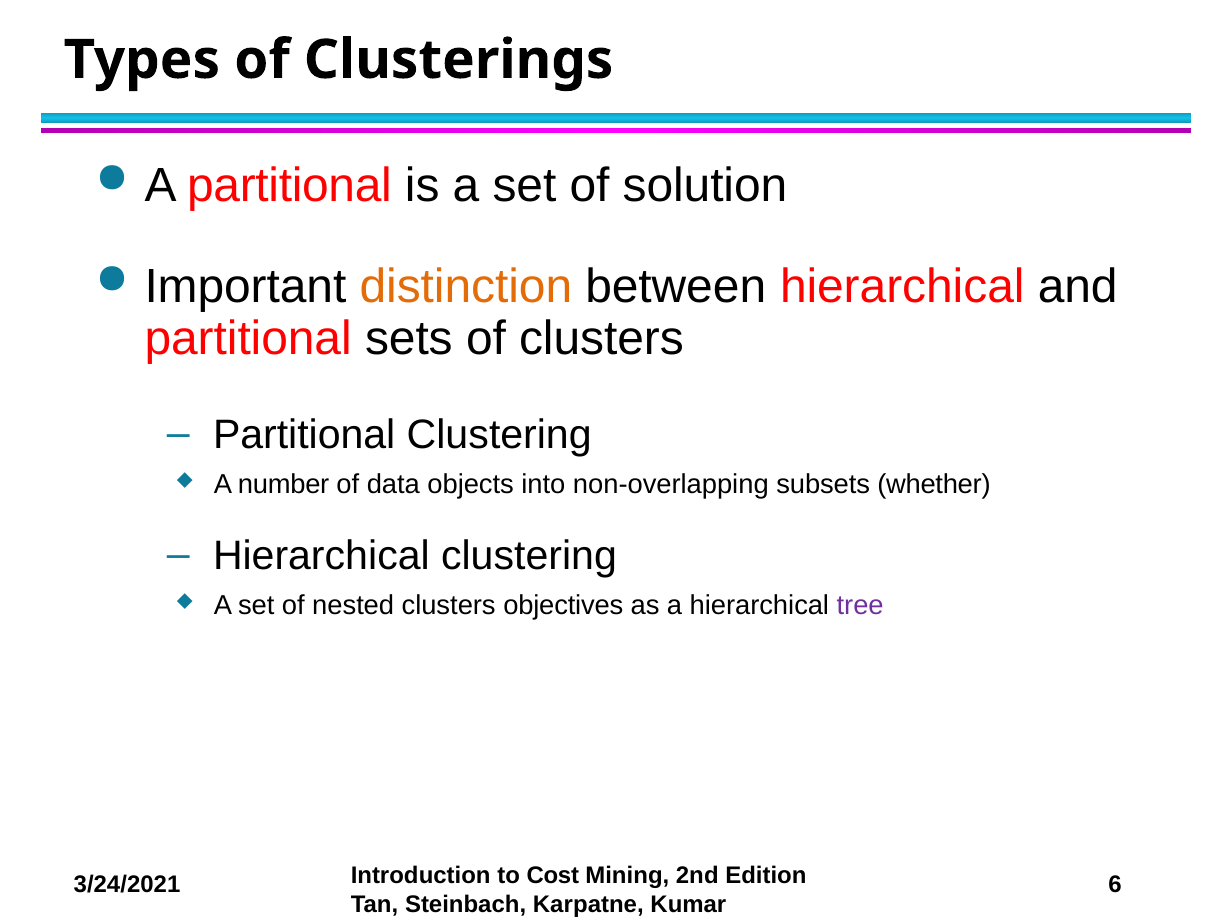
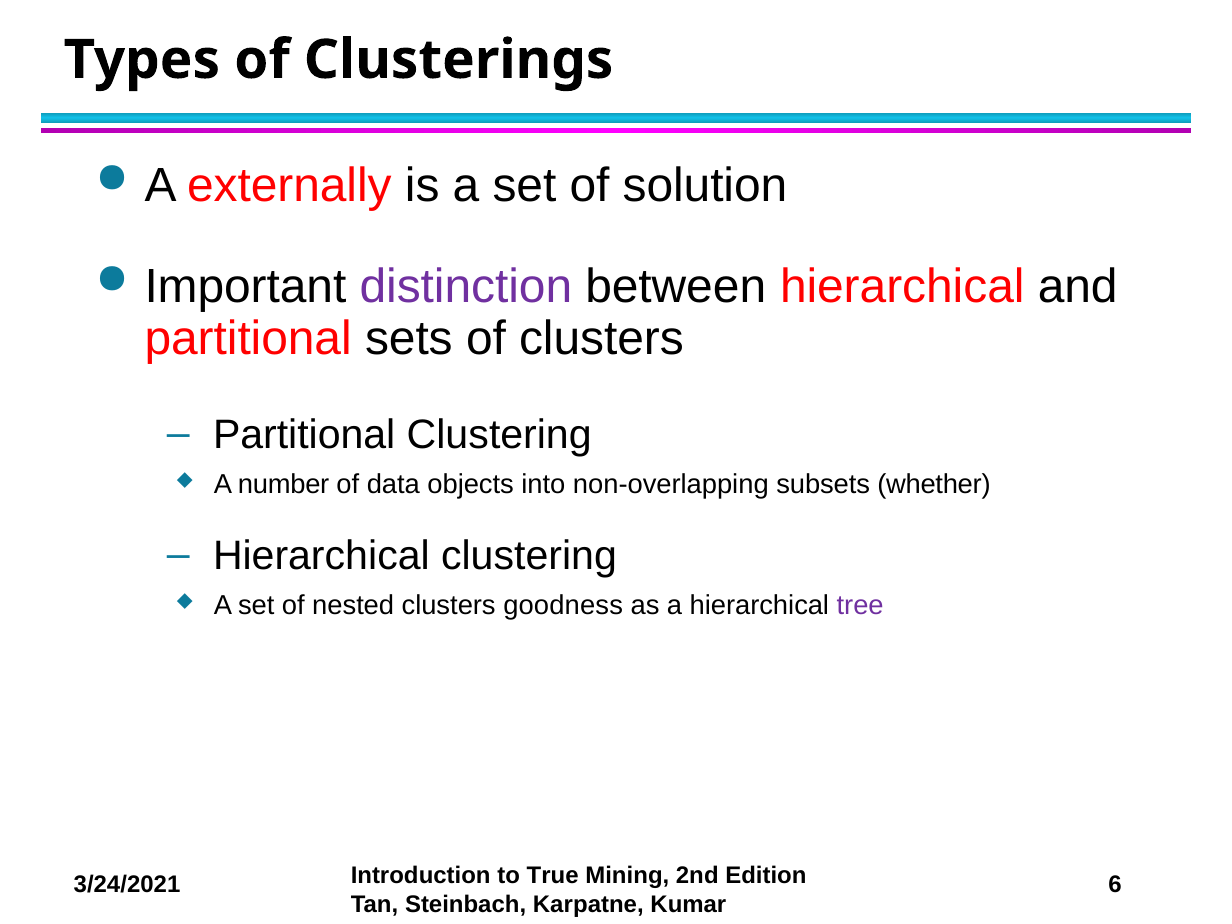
A partitional: partitional -> externally (289, 186)
distinction colour: orange -> purple (466, 287)
objectives: objectives -> goodness (563, 605)
Cost: Cost -> True (553, 876)
